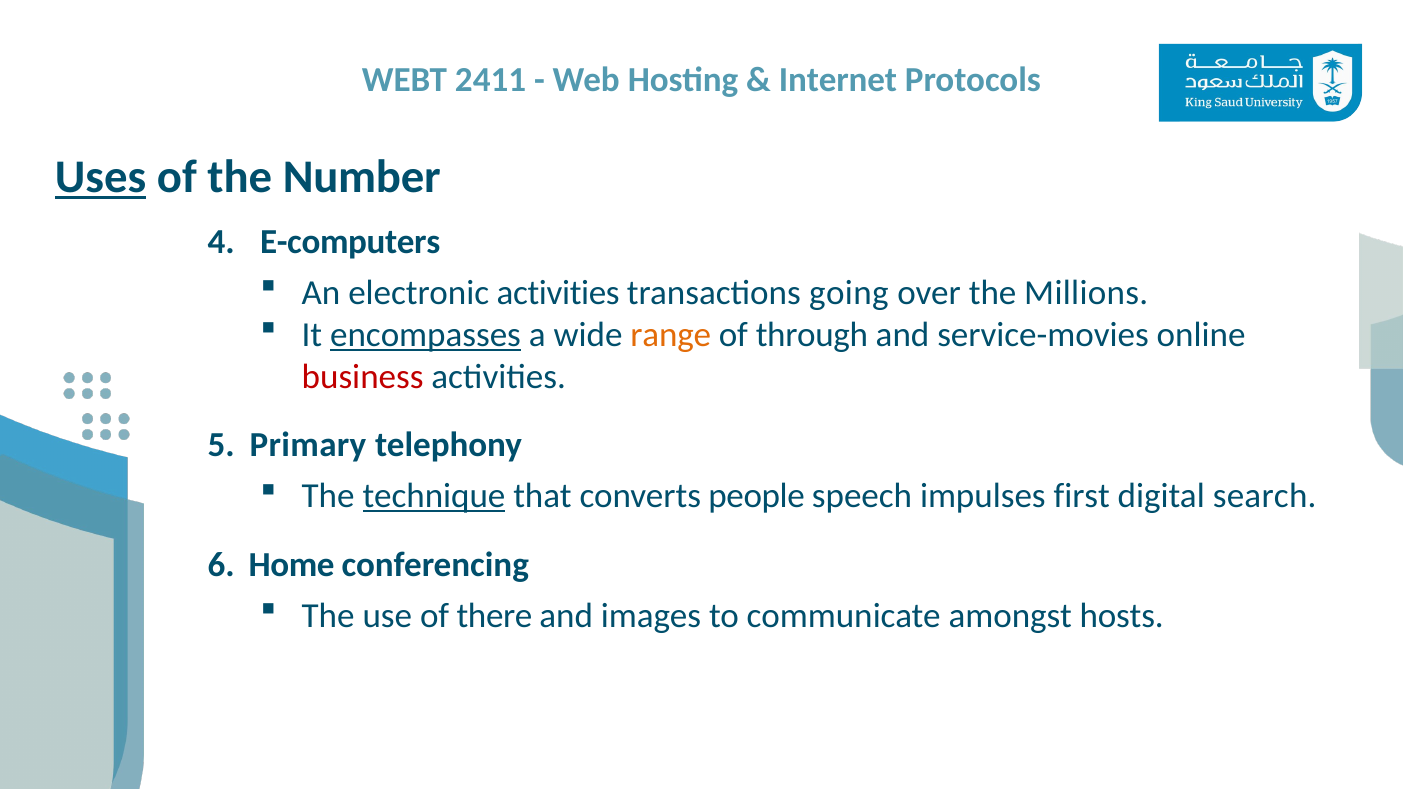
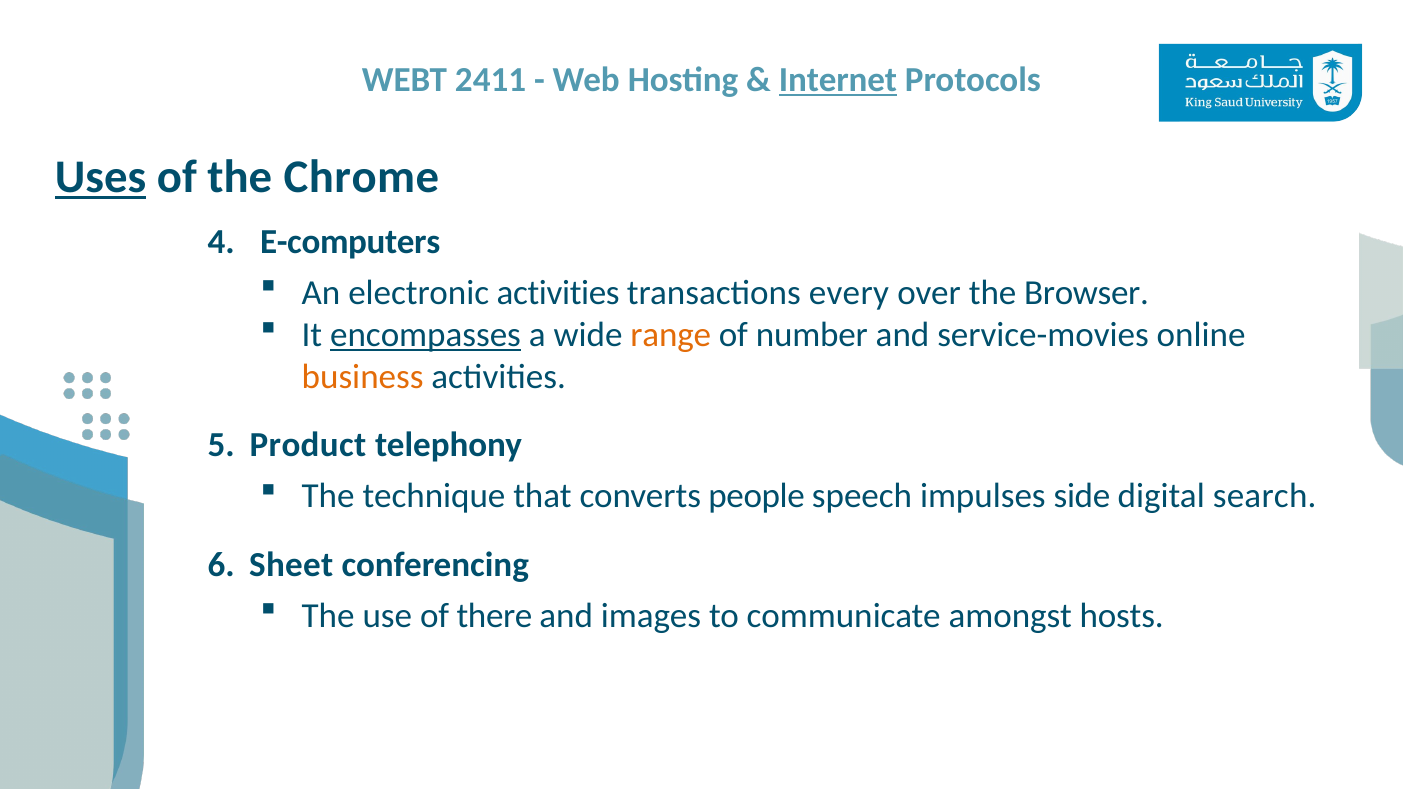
Internet underline: none -> present (838, 80)
Number: Number -> Chrome (361, 177)
going: going -> every (849, 293)
Millions: Millions -> Browser (1087, 293)
through: through -> number (812, 335)
business colour: red -> orange (363, 377)
Primary: Primary -> Product (308, 445)
technique underline: present -> none (434, 496)
first: first -> side (1082, 496)
Home: Home -> Sheet (291, 565)
